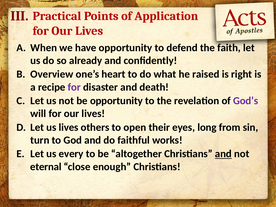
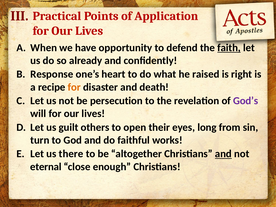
faith underline: none -> present (229, 48)
Overview: Overview -> Response (52, 74)
for colour: purple -> orange (74, 87)
be opportunity: opportunity -> persecution (116, 101)
us lives: lives -> guilt (69, 127)
every: every -> there (71, 154)
